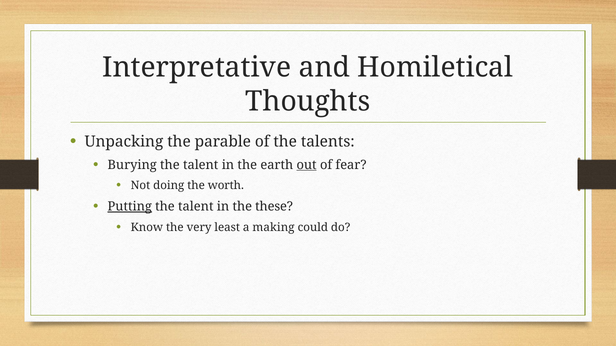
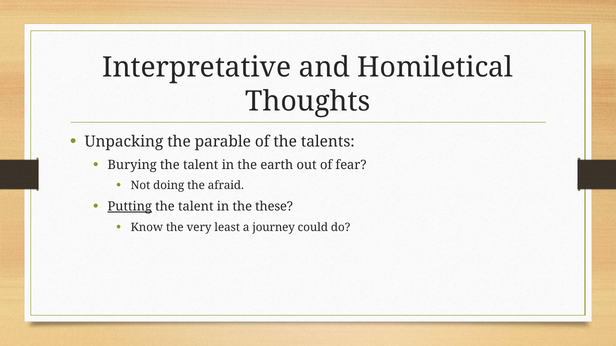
out underline: present -> none (307, 165)
worth: worth -> afraid (226, 186)
making: making -> journey (274, 228)
